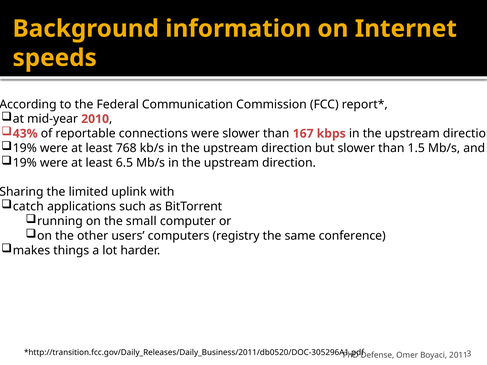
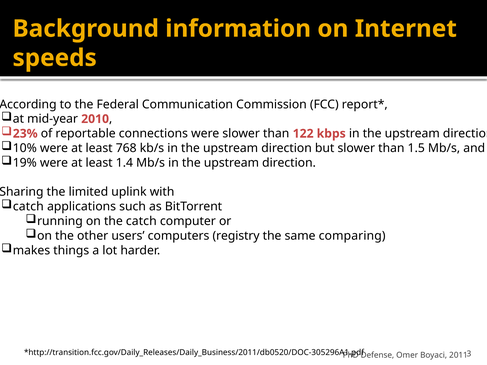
43%: 43% -> 23% (25, 134)
167: 167 -> 122 (303, 134)
19%: 19% -> 10% (25, 148)
6.5: 6.5 -> 1.4 (124, 163)
the small: small -> catch (141, 221)
conference: conference -> comparing (352, 236)
